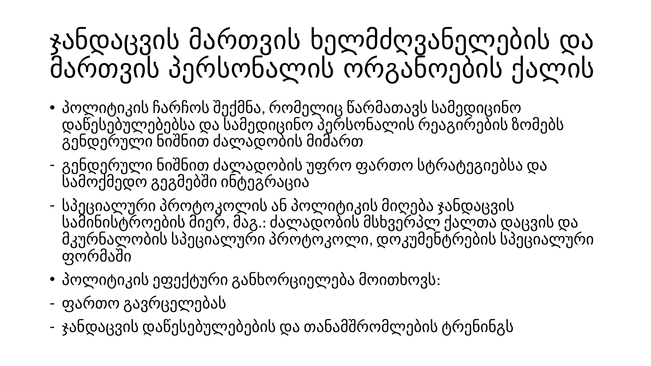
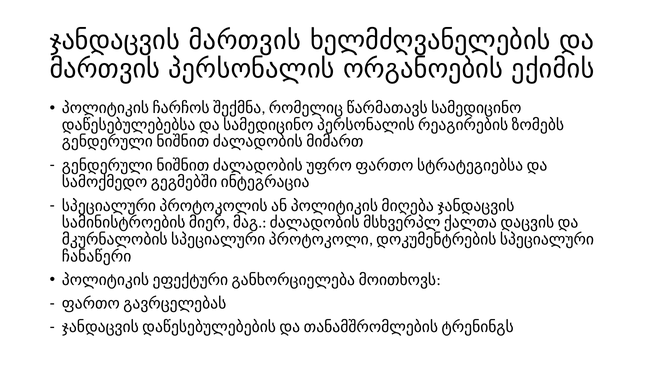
ქალის: ქალის -> ექიმის (553, 69)
ფორმაში: ფორმაში -> ჩანაწერი (97, 257)
